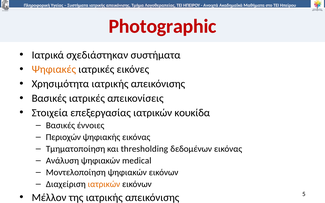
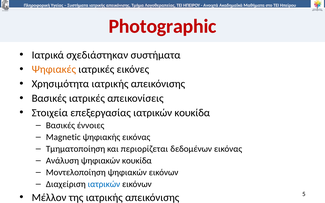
Περιοχών: Περιοχών -> Magnetic (63, 137)
thresholding: thresholding -> περιορίζεται (144, 149)
ψηφιακών medical: medical -> κουκίδα (137, 161)
ιατρικών colour: orange -> blue (104, 184)
